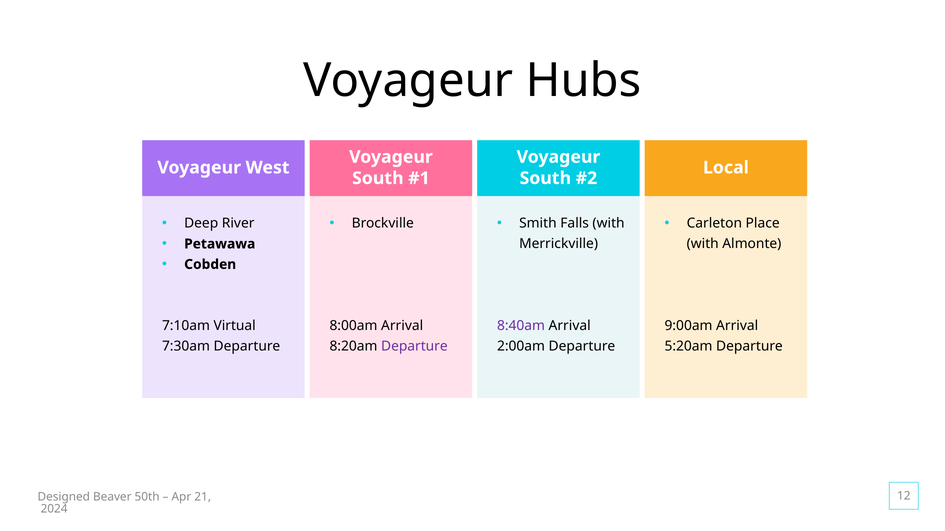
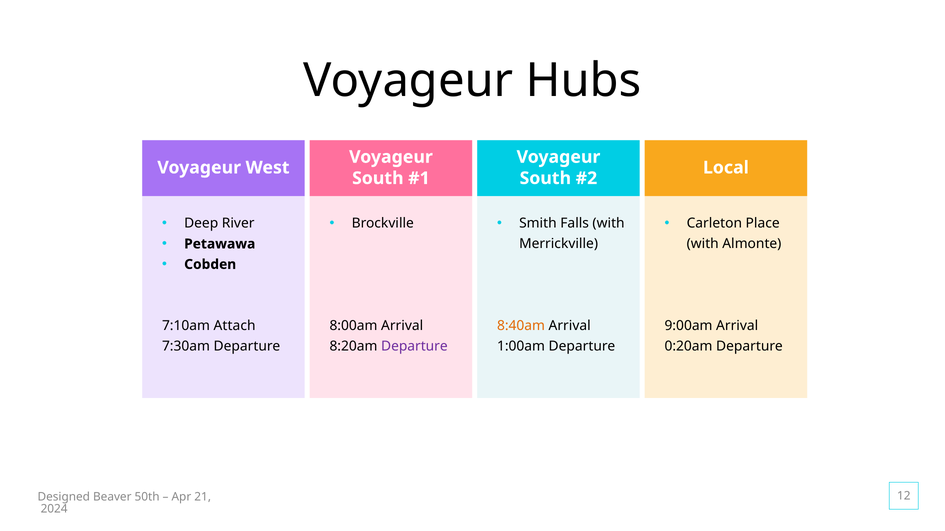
Virtual: Virtual -> Attach (235, 326)
8:40am colour: purple -> orange (521, 326)
2:00am: 2:00am -> 1:00am (521, 347)
5:20am: 5:20am -> 0:20am (689, 347)
